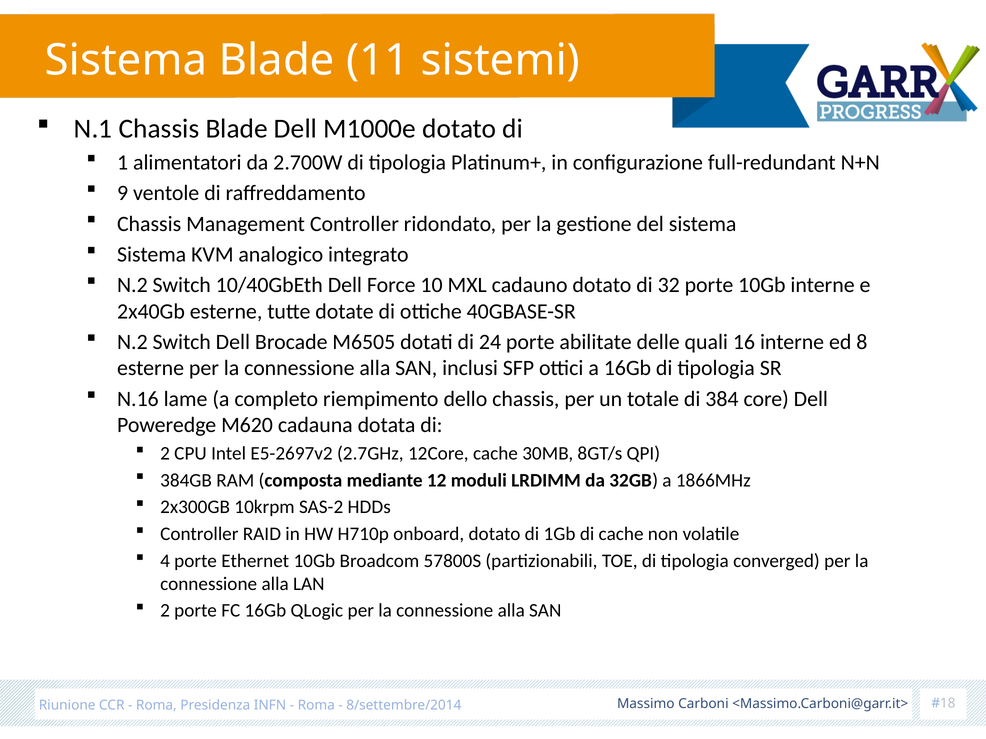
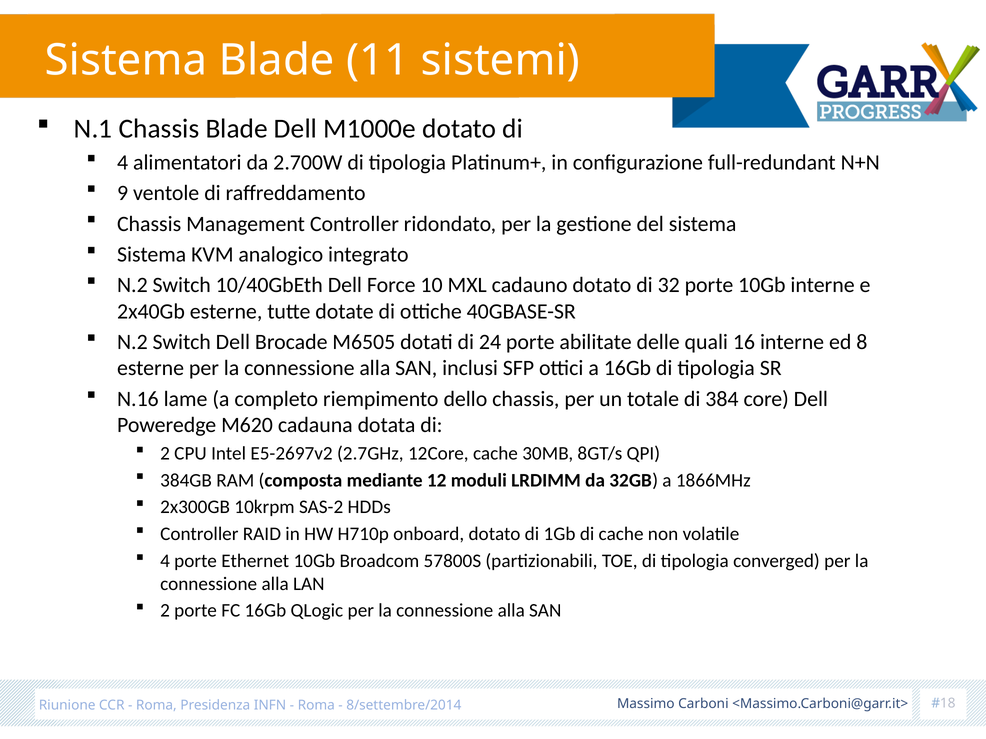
1: 1 -> 4 (123, 163)
